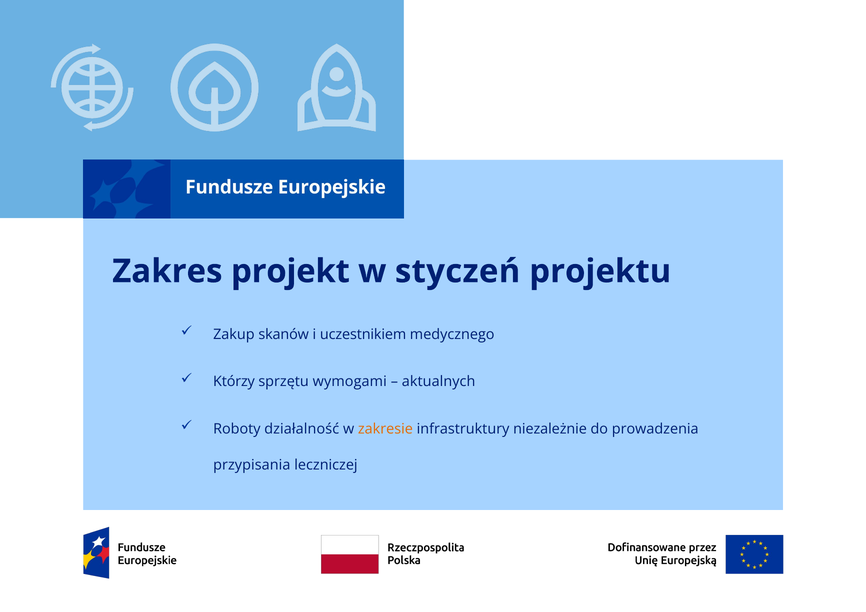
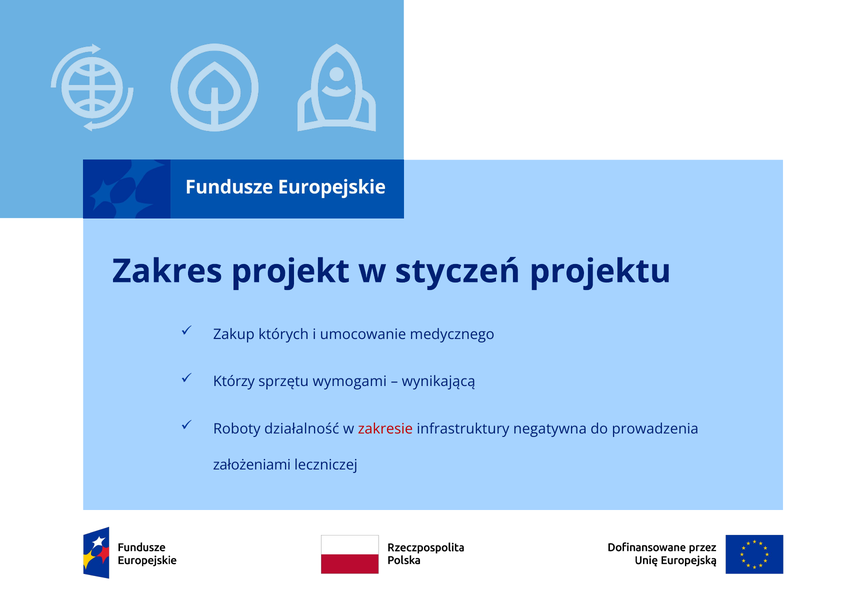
skanów: skanów -> których (284, 335)
uczestnikiem: uczestnikiem -> umocowanie (363, 335)
aktualnych: aktualnych -> wynikającą (439, 382)
zakresie colour: orange -> red (385, 429)
niezależnie: niezależnie -> negatywna (550, 429)
przypisania: przypisania -> założeniami (252, 465)
